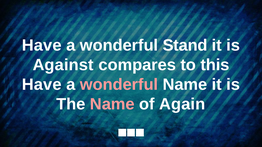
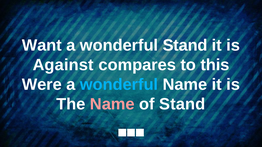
Have: Have -> Want (42, 45)
Have: Have -> Were (42, 85)
wonderful colour: pink -> light blue (119, 85)
of Again: Again -> Stand (182, 104)
